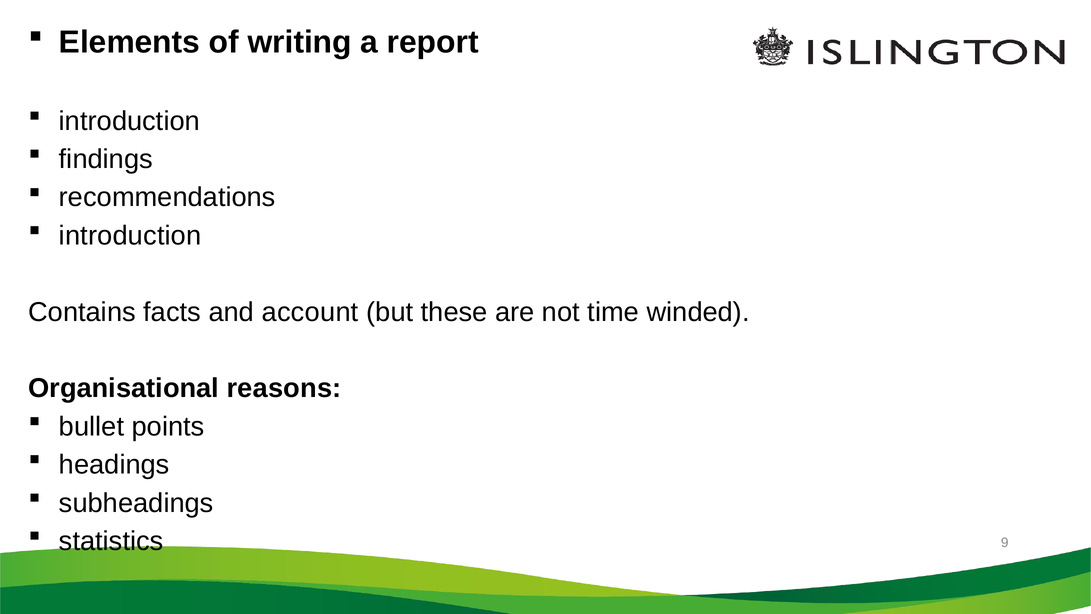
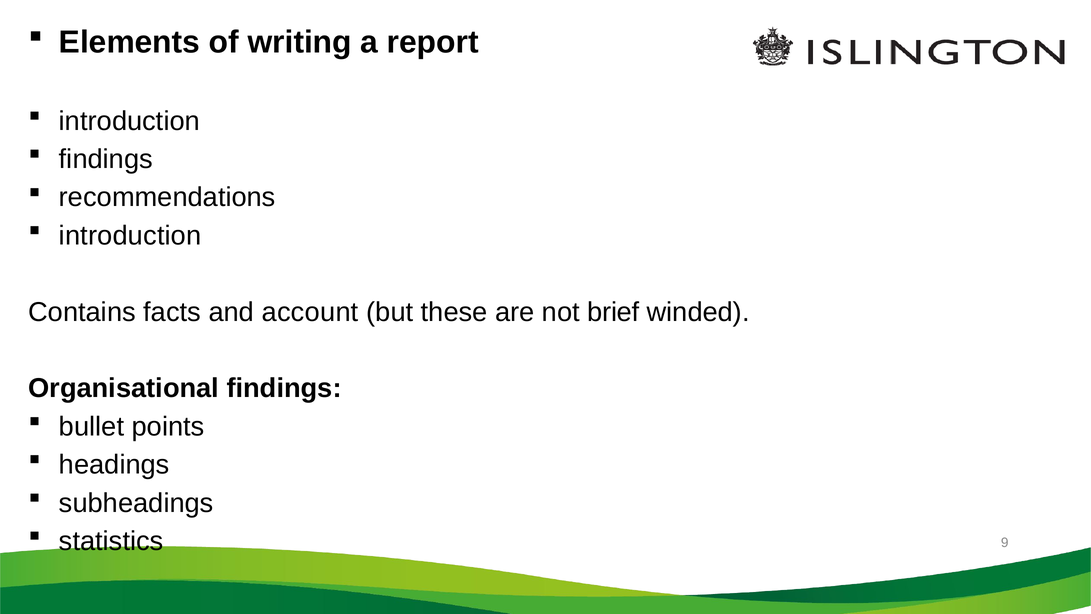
time: time -> brief (613, 312)
Organisational reasons: reasons -> findings (284, 388)
